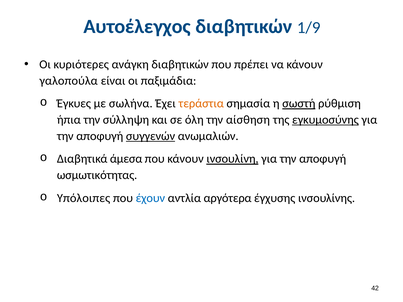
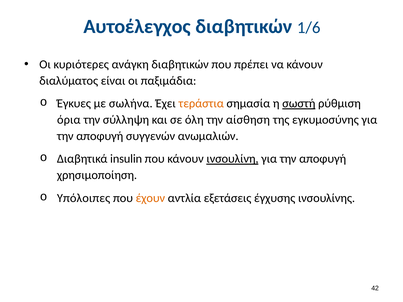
1/9: 1/9 -> 1/6 (309, 28)
γαλοπούλα: γαλοπούλα -> διαλύματος (69, 81)
ήπια: ήπια -> όρια (69, 120)
εγκυμοσύνης underline: present -> none (325, 120)
συγγενών underline: present -> none (151, 136)
άμεσα: άμεσα -> insulin (126, 159)
ωσμωτικότητας: ωσμωτικότητας -> χρησιμοποίηση (97, 175)
έχουν colour: blue -> orange (150, 198)
αργότερα: αργότερα -> εξετάσεις (228, 198)
